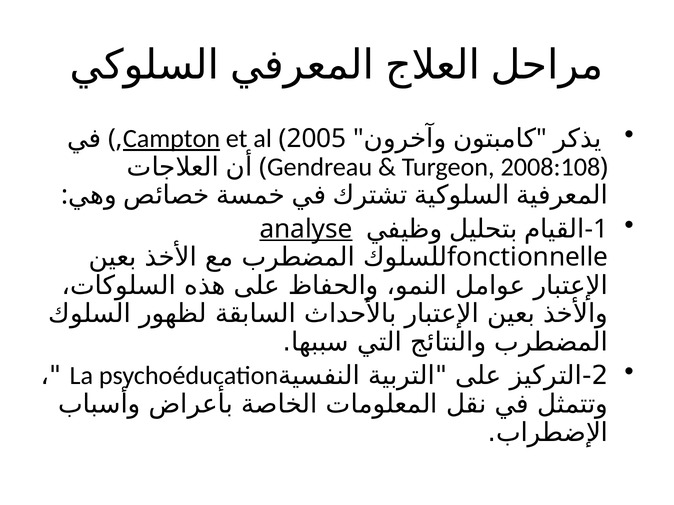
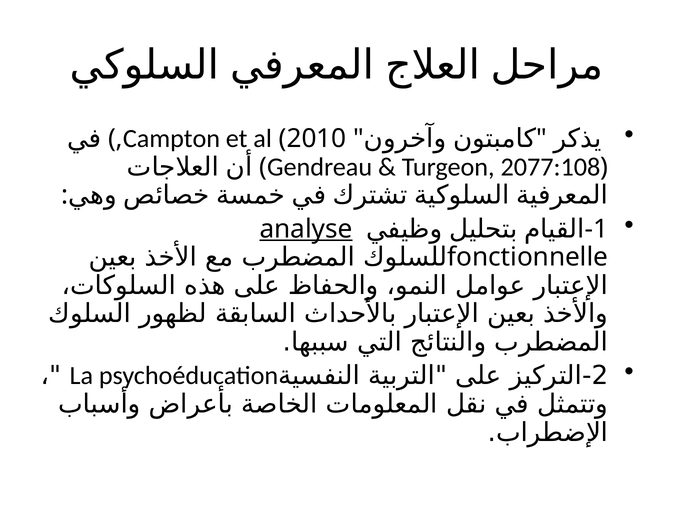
Campton underline: present -> none (171, 139)
2005: 2005 -> 2010 (316, 139)
2008:108: 2008:108 -> 2077:108 (550, 167)
